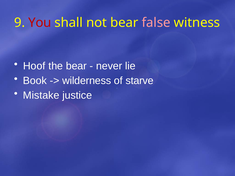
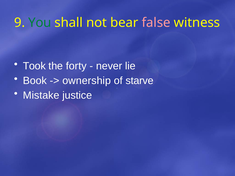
You colour: red -> green (40, 23)
Hoof: Hoof -> Took (34, 66)
the bear: bear -> forty (76, 66)
wilderness: wilderness -> ownership (87, 81)
